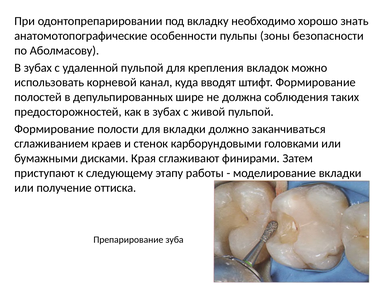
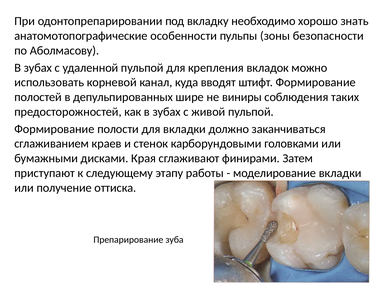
должна: должна -> виниры (242, 97)
